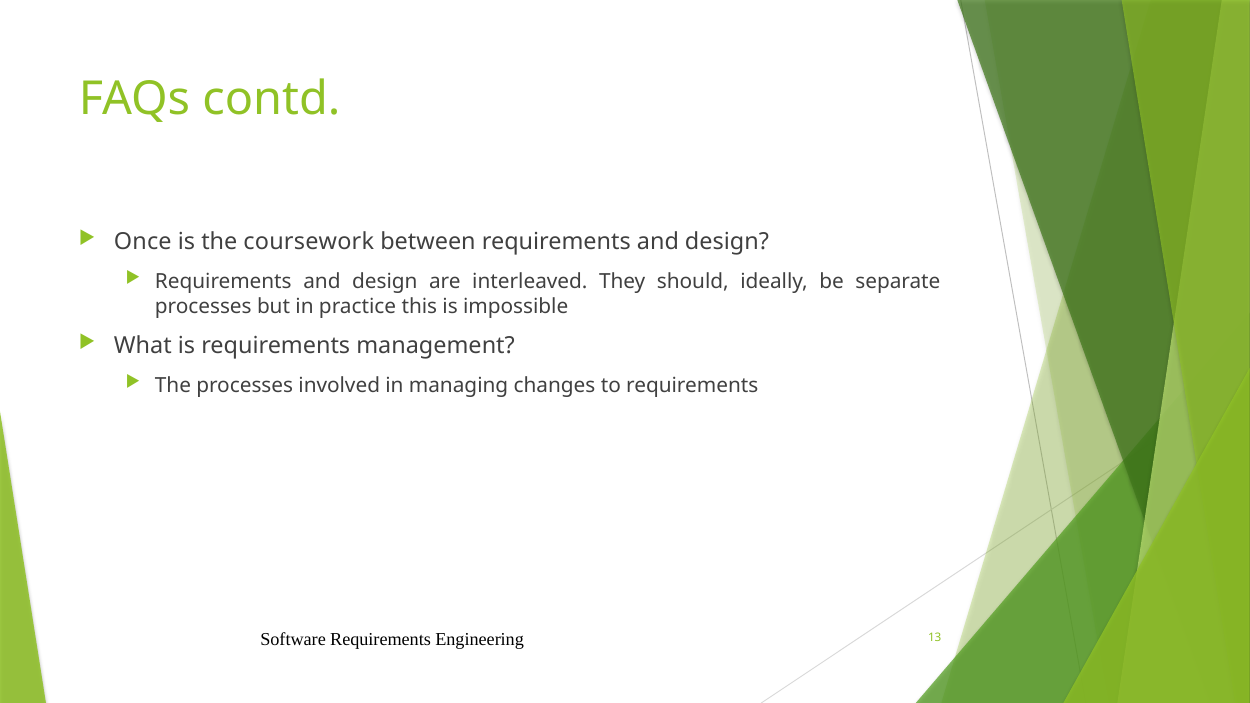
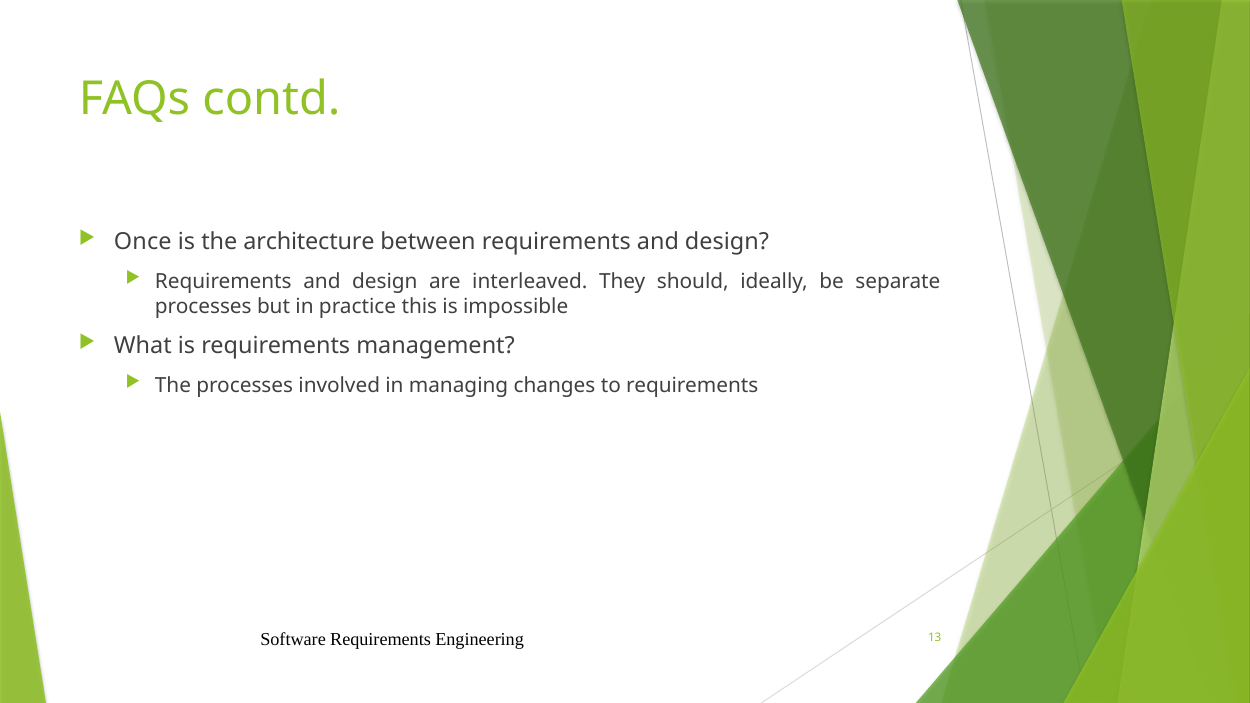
coursework: coursework -> architecture (309, 242)
